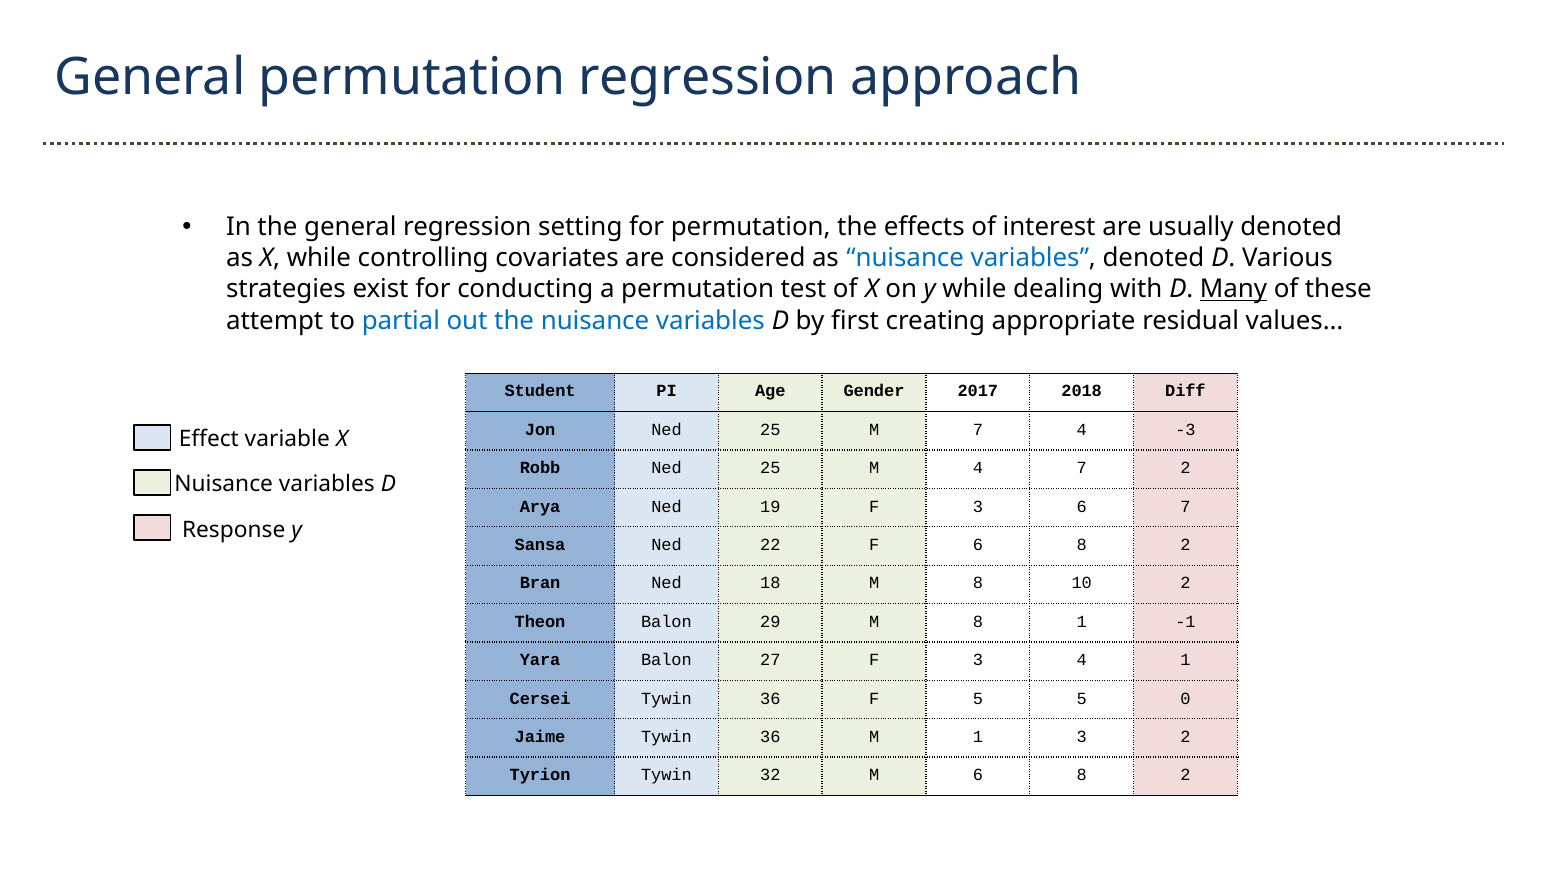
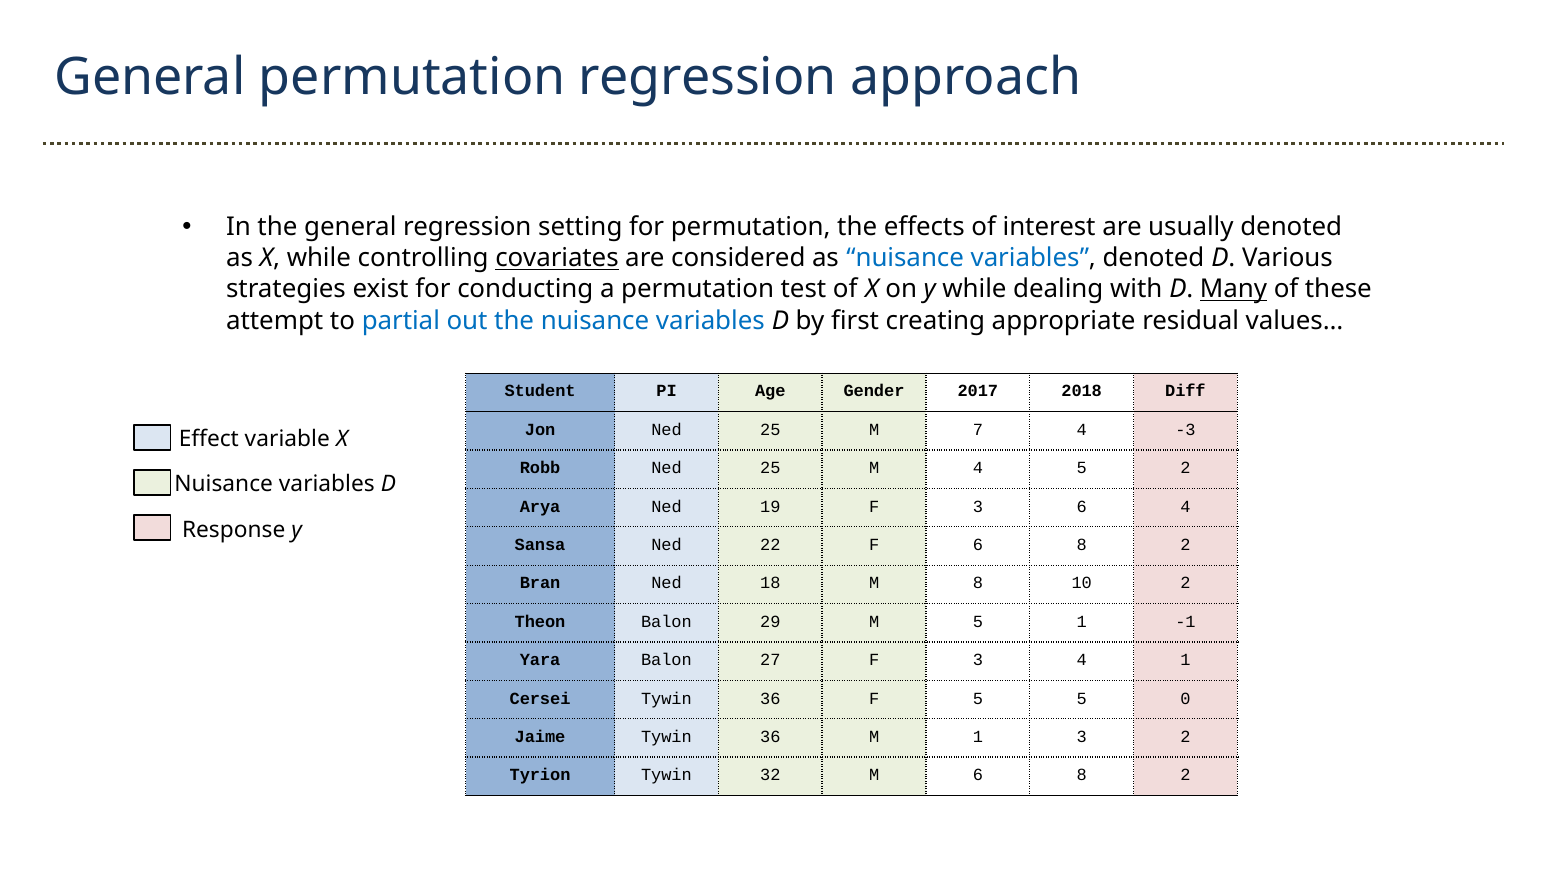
covariates underline: none -> present (557, 258)
4 7: 7 -> 5 (1082, 468)
6 7: 7 -> 4 (1186, 507)
29 M 8: 8 -> 5 (978, 622)
